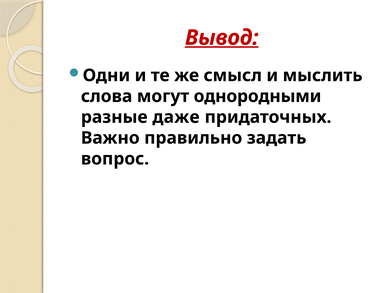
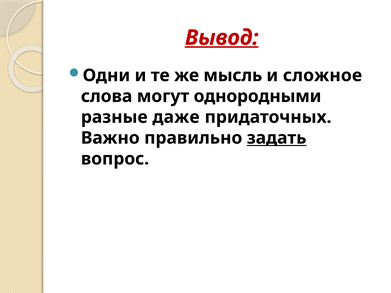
смысл: смысл -> мысль (233, 75)
мыслить: мыслить -> сложное (322, 75)
задать underline: none -> present (277, 138)
